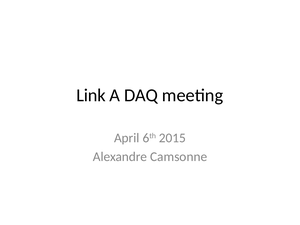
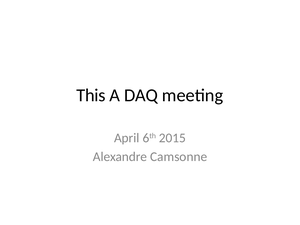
Link: Link -> This (91, 95)
